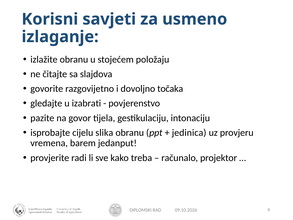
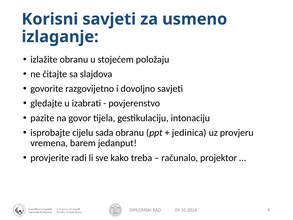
dovoljno točaka: točaka -> savjeti (170, 89)
slika: slika -> sada (104, 132)
